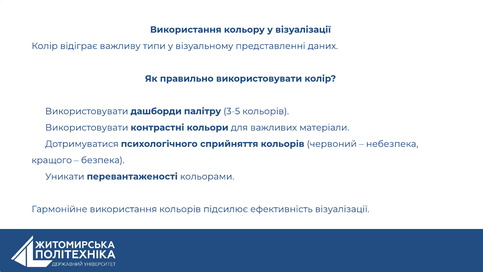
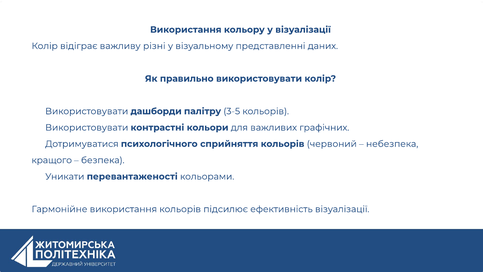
типи: типи -> різні (154, 46)
матеріали: матеріали -> графічних (324, 127)
